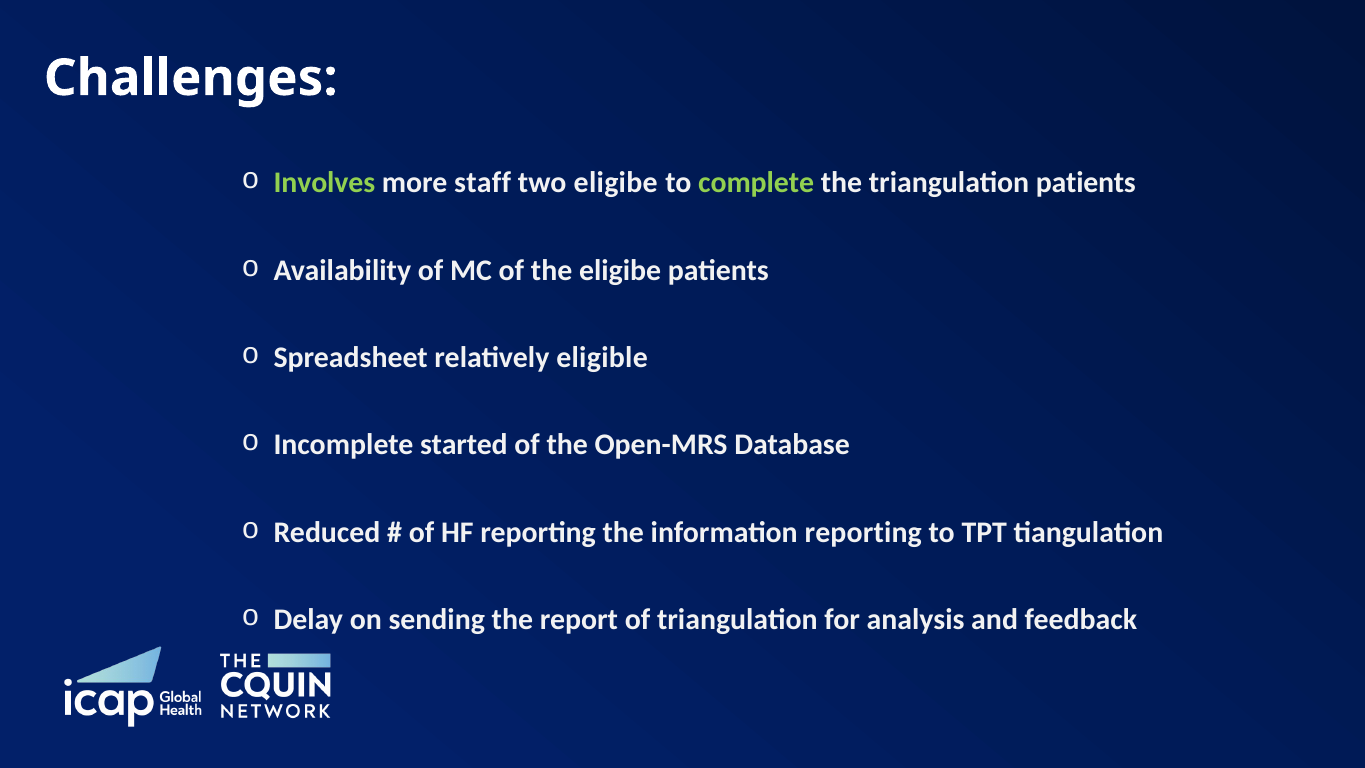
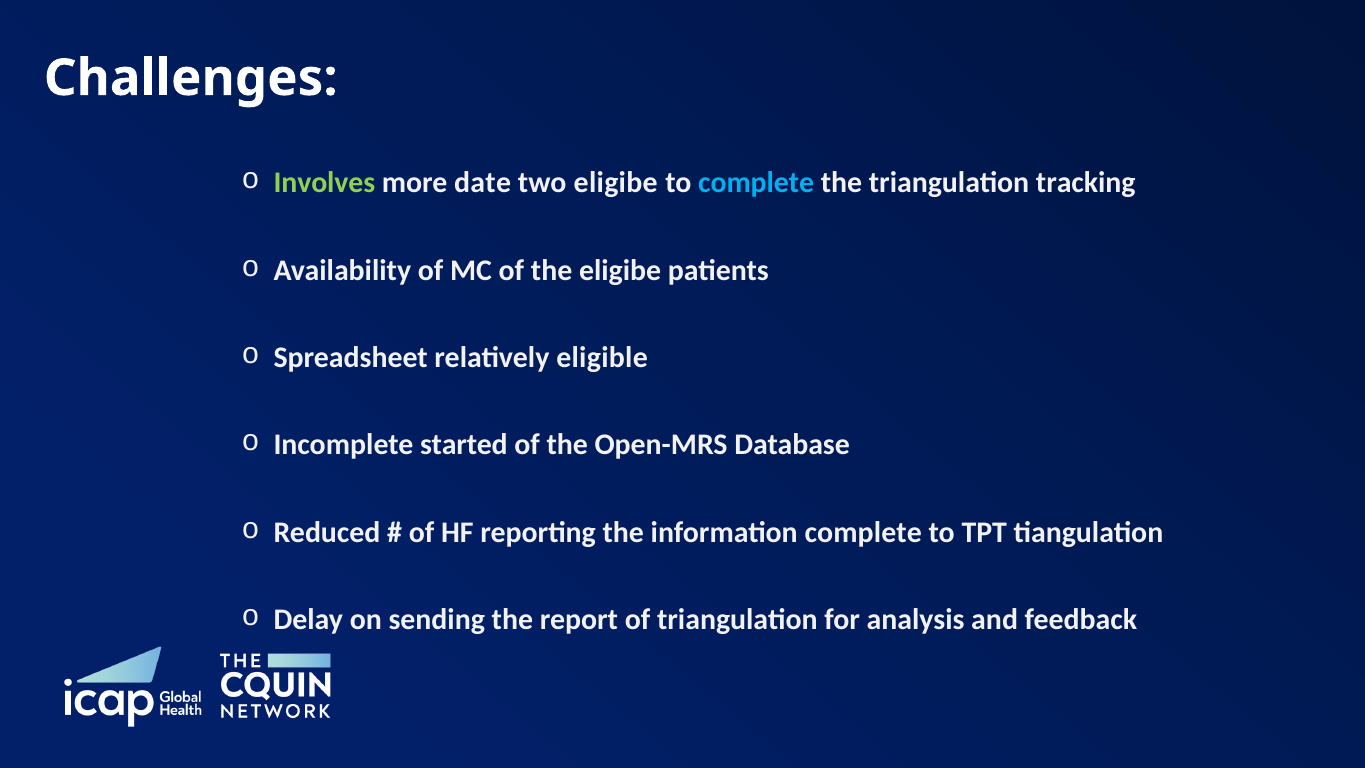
staff: staff -> date (483, 183)
complete colour: light green -> light blue (756, 183)
triangulation patients: patients -> tracking (1086, 183)
information reporting: reporting -> complete (863, 532)
